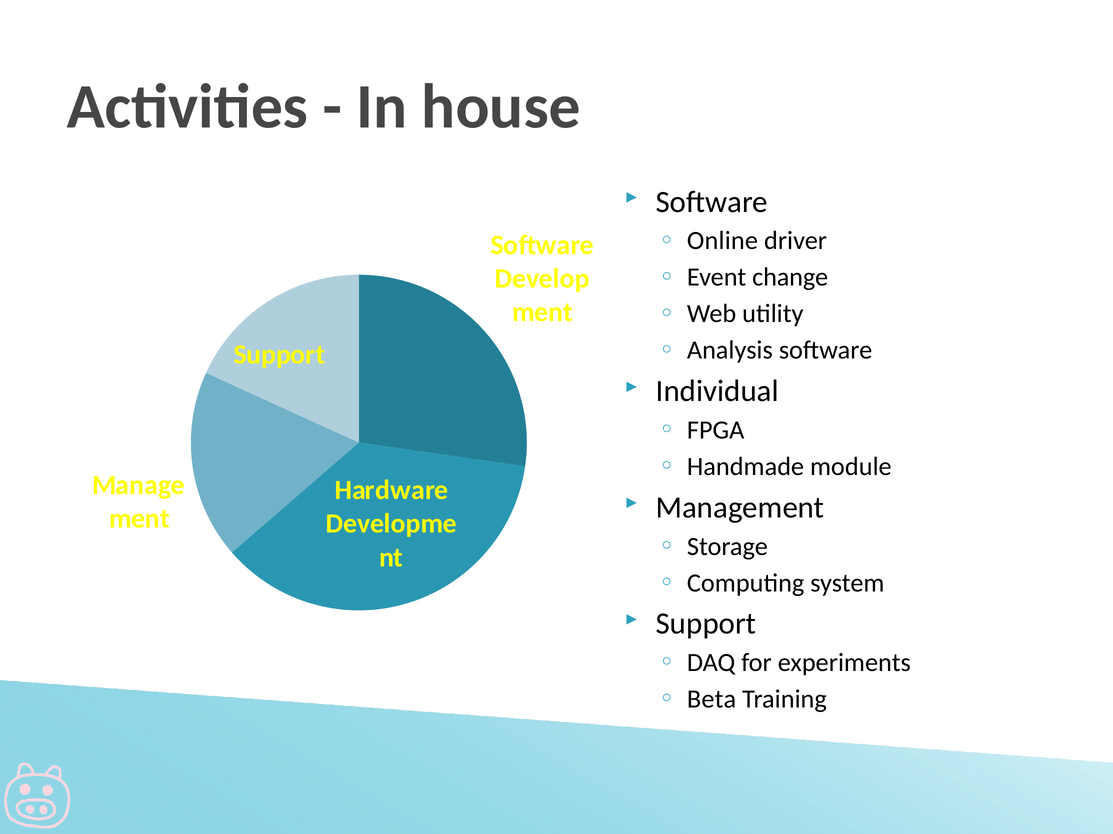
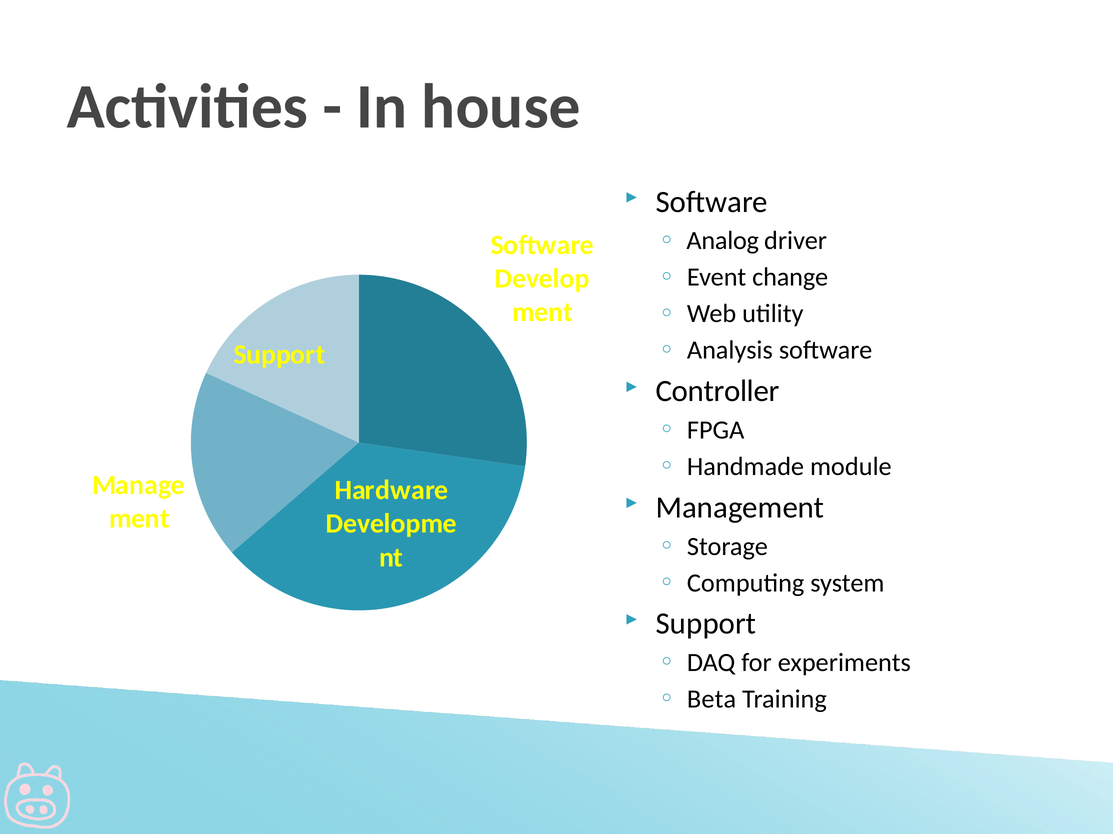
Online: Online -> Analog (723, 241)
Individual: Individual -> Controller (717, 391)
